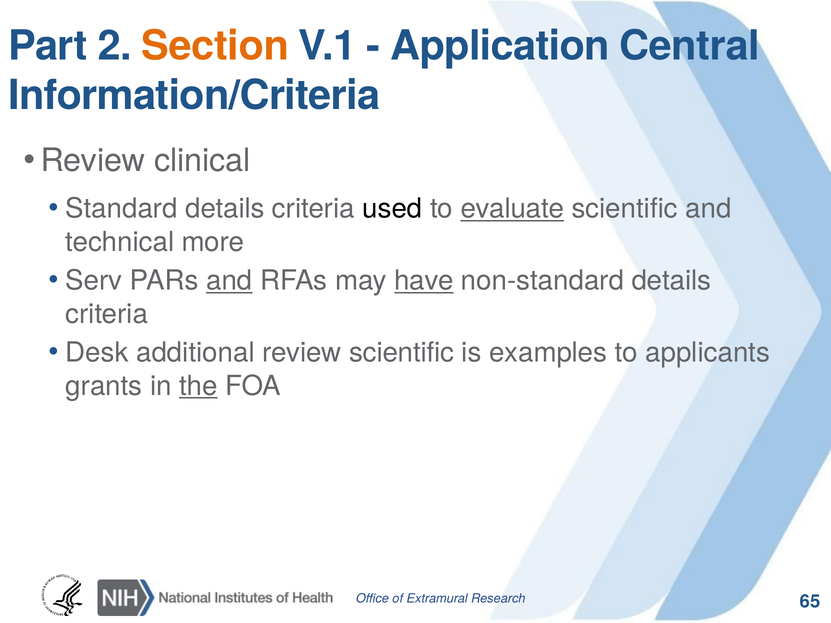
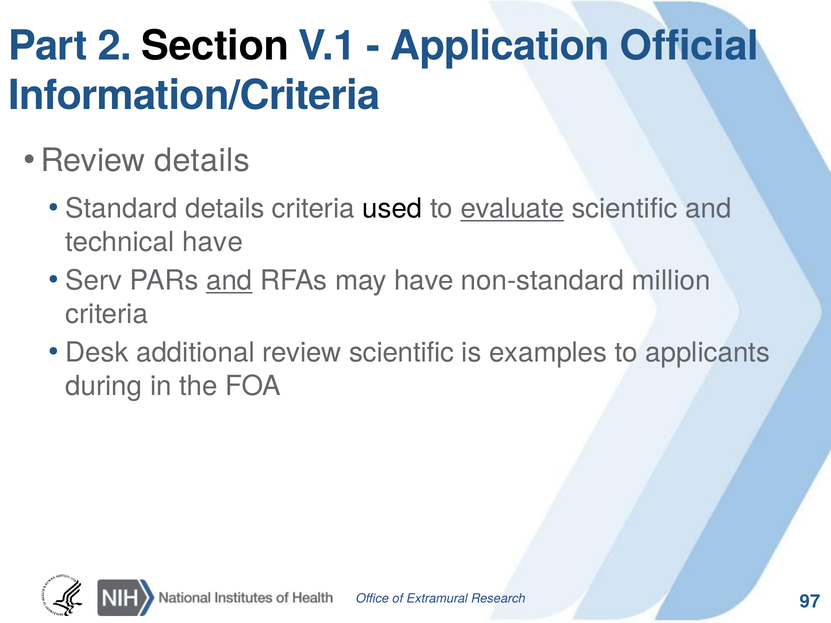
Section colour: orange -> black (215, 46)
Central: Central -> Official (689, 46)
Review clinical: clinical -> details (202, 161)
technical more: more -> have (213, 242)
have underline: present -> none (424, 281)
non-standard details: details -> million (671, 281)
grants: grants -> during (104, 386)
the underline: present -> none (198, 386)
65: 65 -> 97 (810, 602)
